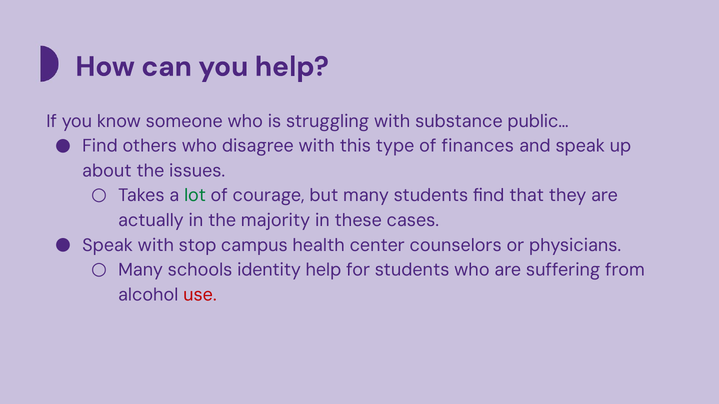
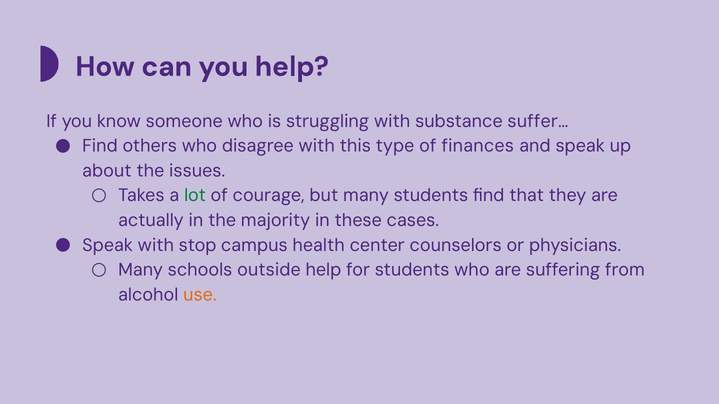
public…: public… -> suffer… (538, 121)
identity: identity -> outside (269, 270)
use colour: red -> orange (200, 295)
